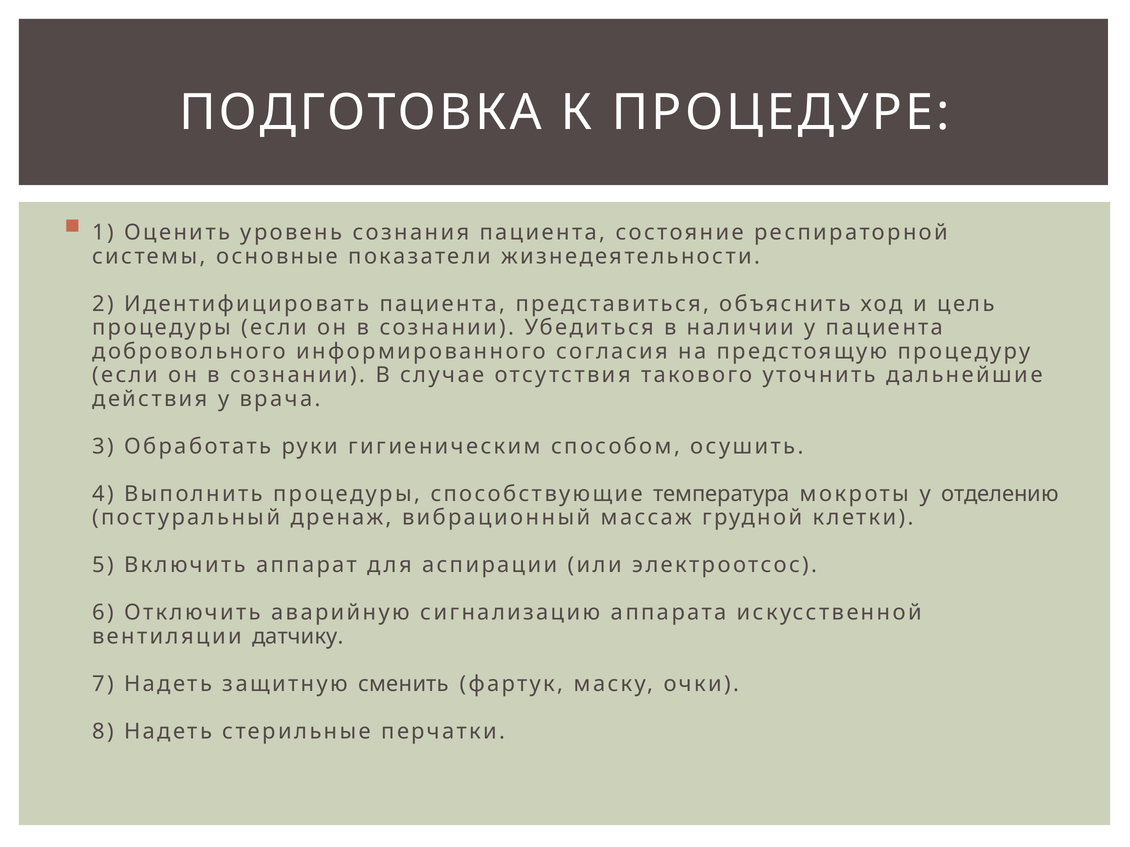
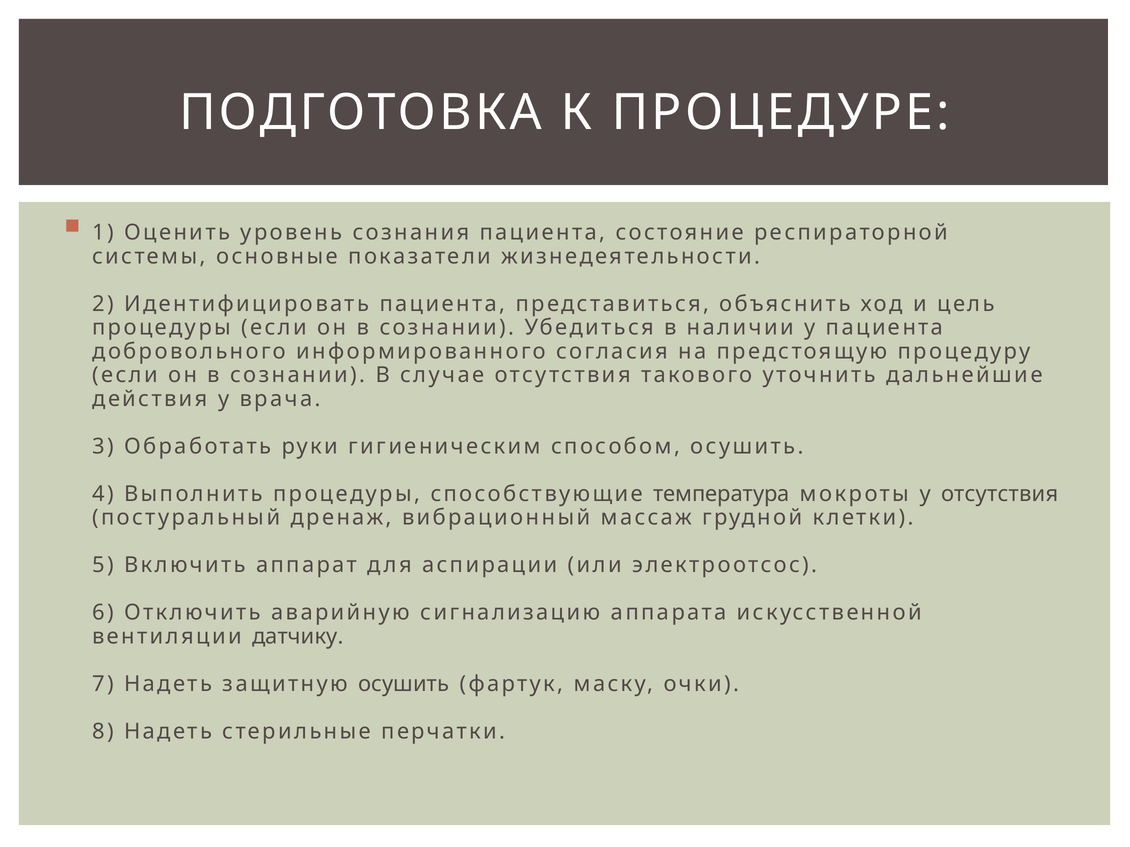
у отделению: отделению -> отсутствия (1000, 494)
защитную сменить: сменить -> осушить (404, 684)
